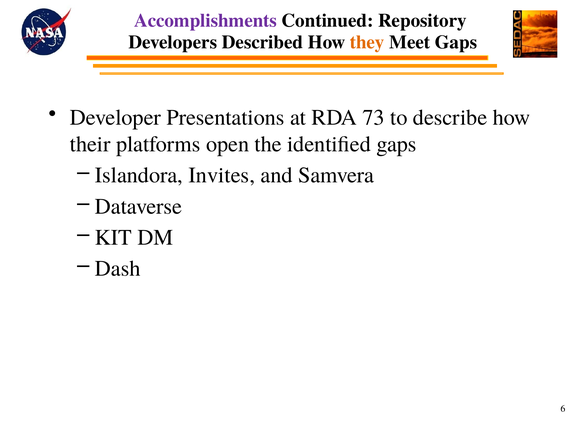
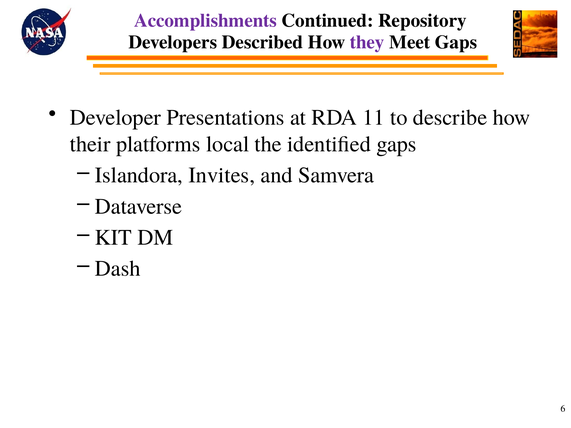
they colour: orange -> purple (367, 42)
73: 73 -> 11 (374, 118)
open: open -> local (228, 144)
